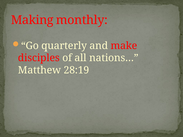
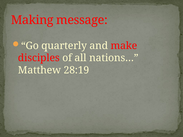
monthly: monthly -> message (82, 20)
